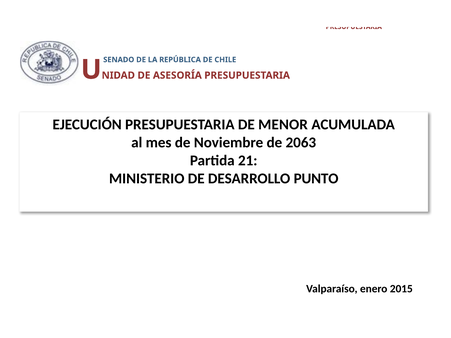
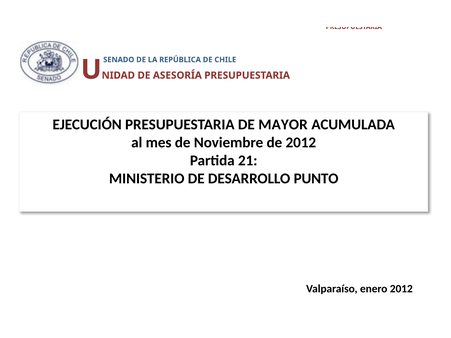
MENOR: MENOR -> MAYOR (283, 125)
de 2063: 2063 -> 2012 (301, 143)
enero 2015: 2015 -> 2012 (401, 289)
